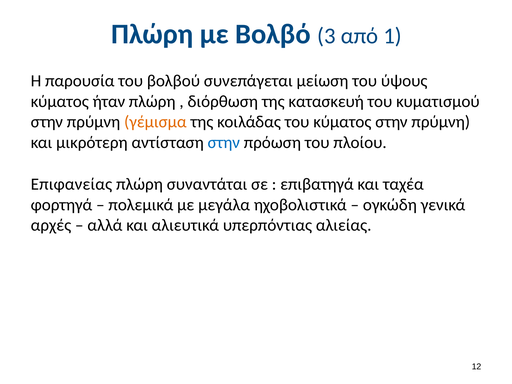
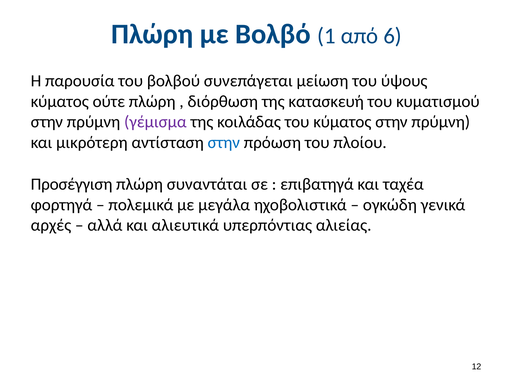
3: 3 -> 1 (326, 36)
1: 1 -> 6 (393, 36)
ήταν: ήταν -> ούτε (109, 101)
γέμισμα colour: orange -> purple (155, 122)
Επιφανείας: Επιφανείας -> Προσέγγιση (72, 184)
